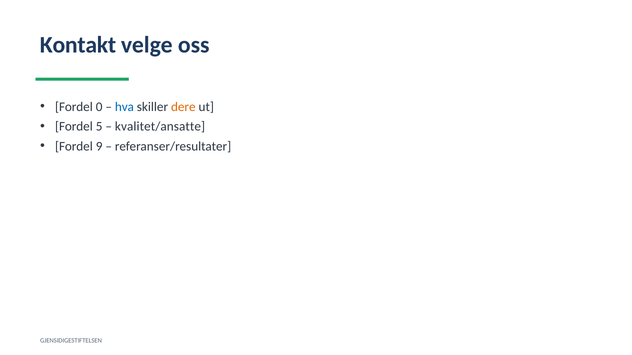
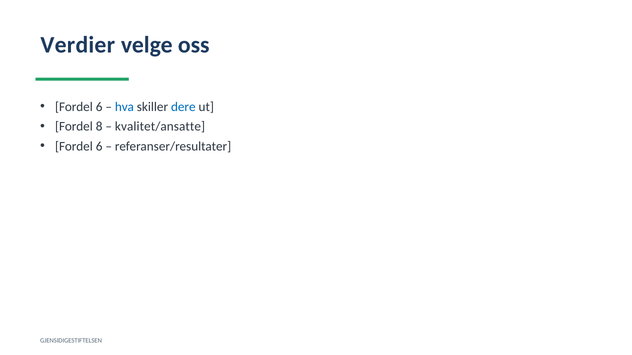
Kontakt: Kontakt -> Verdier (78, 45)
0: 0 -> 6 (99, 107)
dere colour: orange -> blue (183, 107)
5: 5 -> 8 (99, 127)
9: 9 -> 6 (99, 147)
